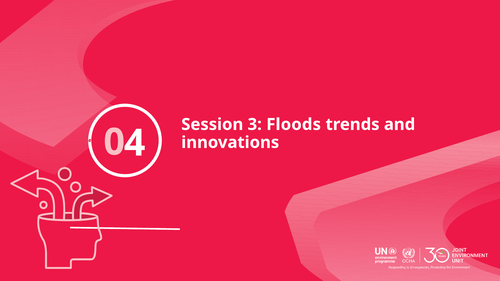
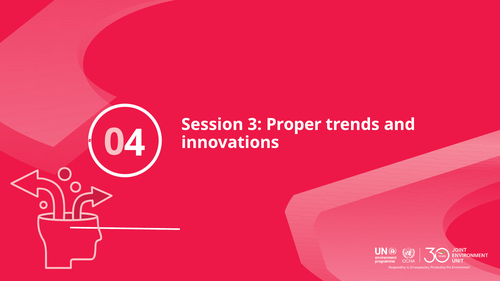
Floods: Floods -> Proper (294, 125)
